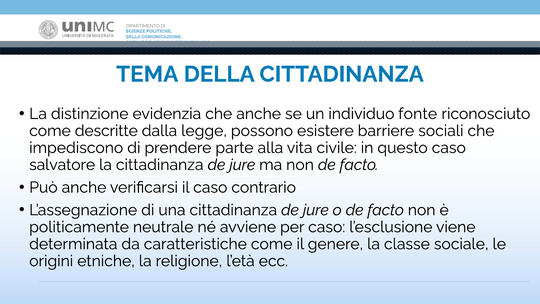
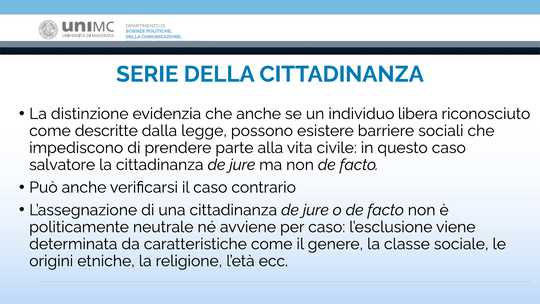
TEMA: TEMA -> SERIE (147, 74)
fonte: fonte -> libera (418, 114)
